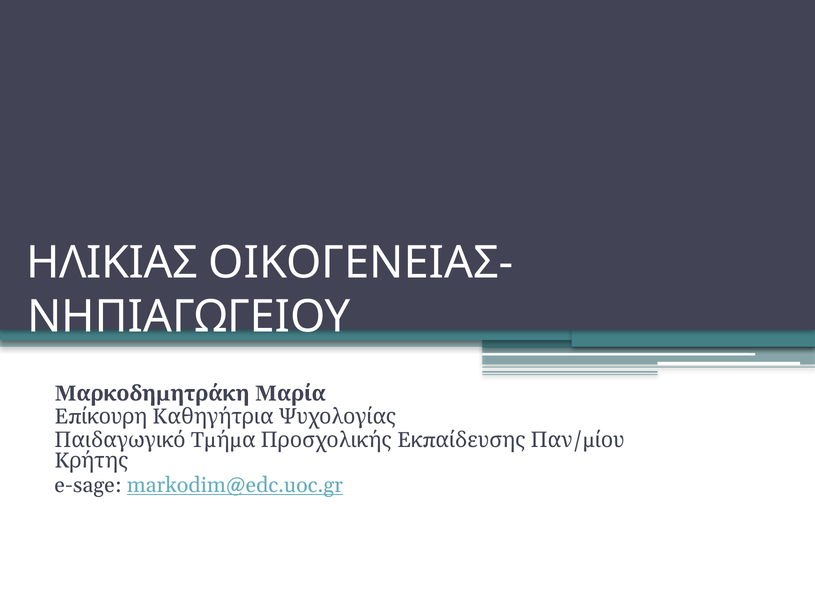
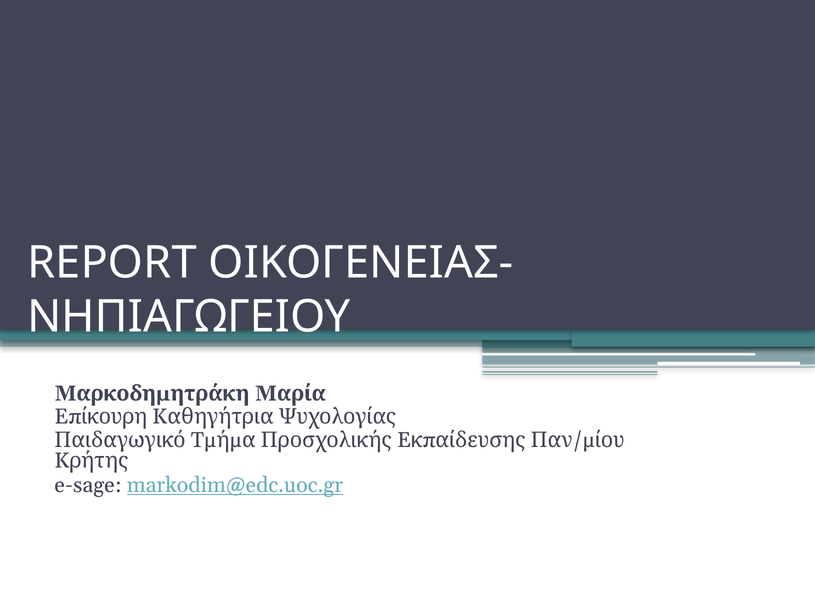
ΗΛΙΚΙΑΣ: ΗΛΙΚΙΑΣ -> REPORT (112, 263)
